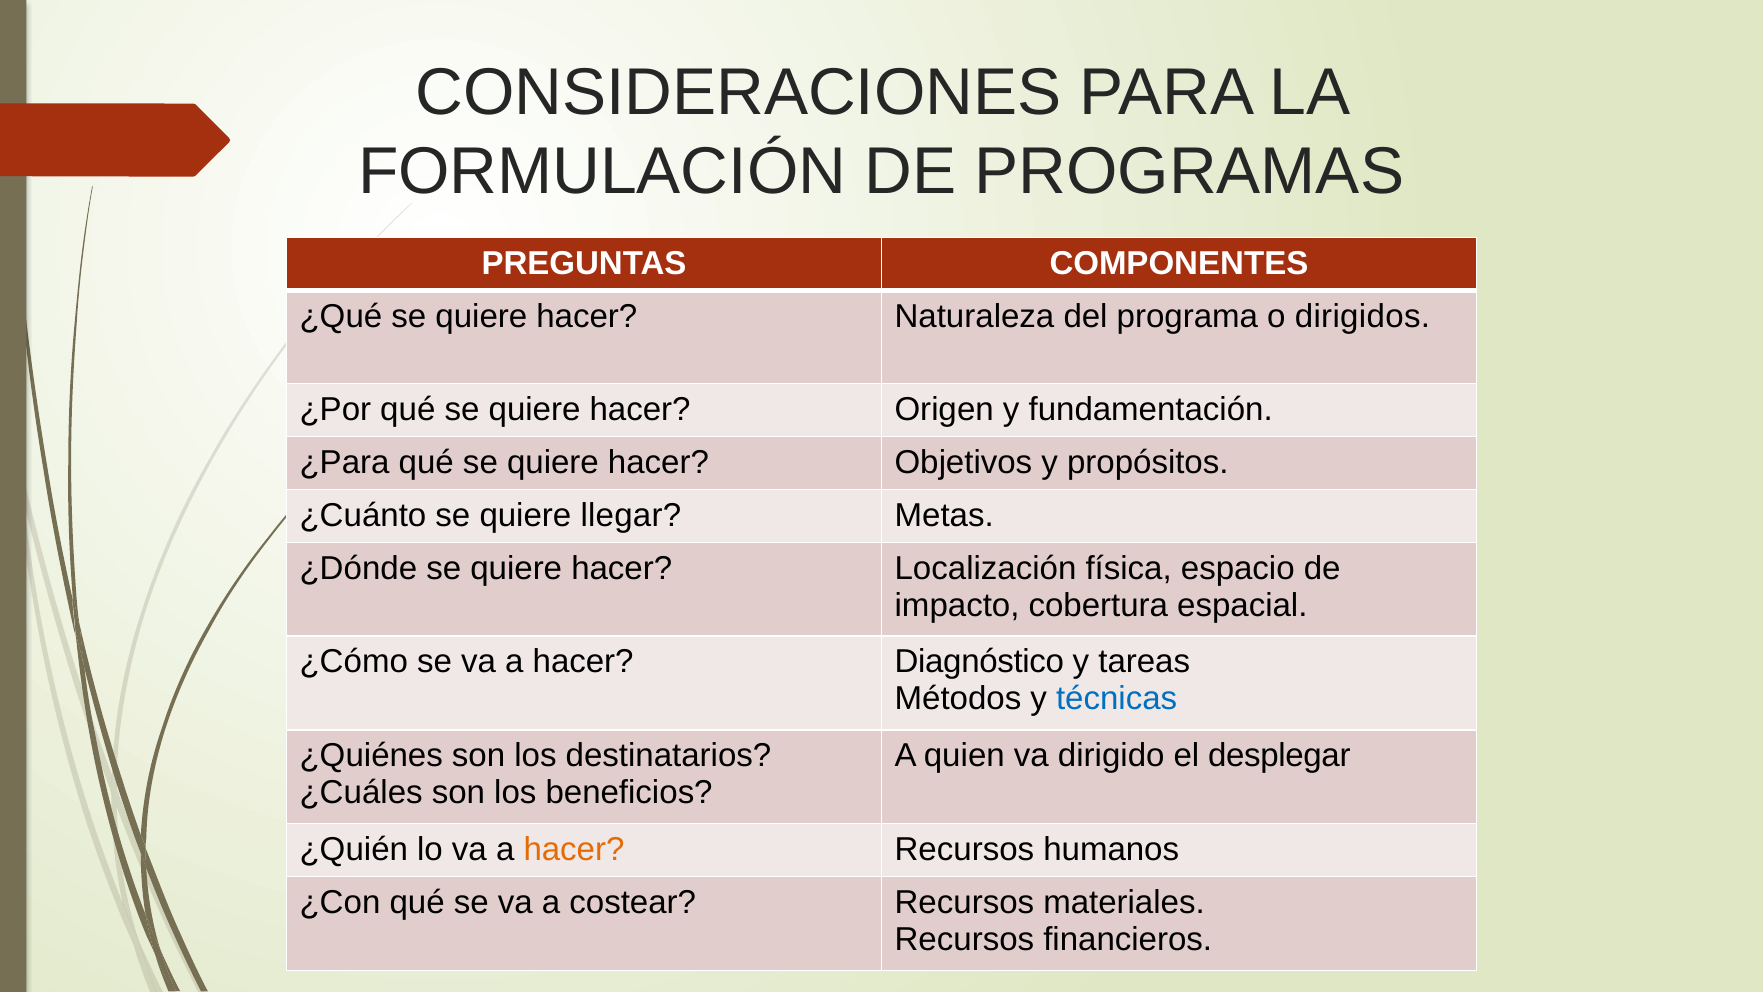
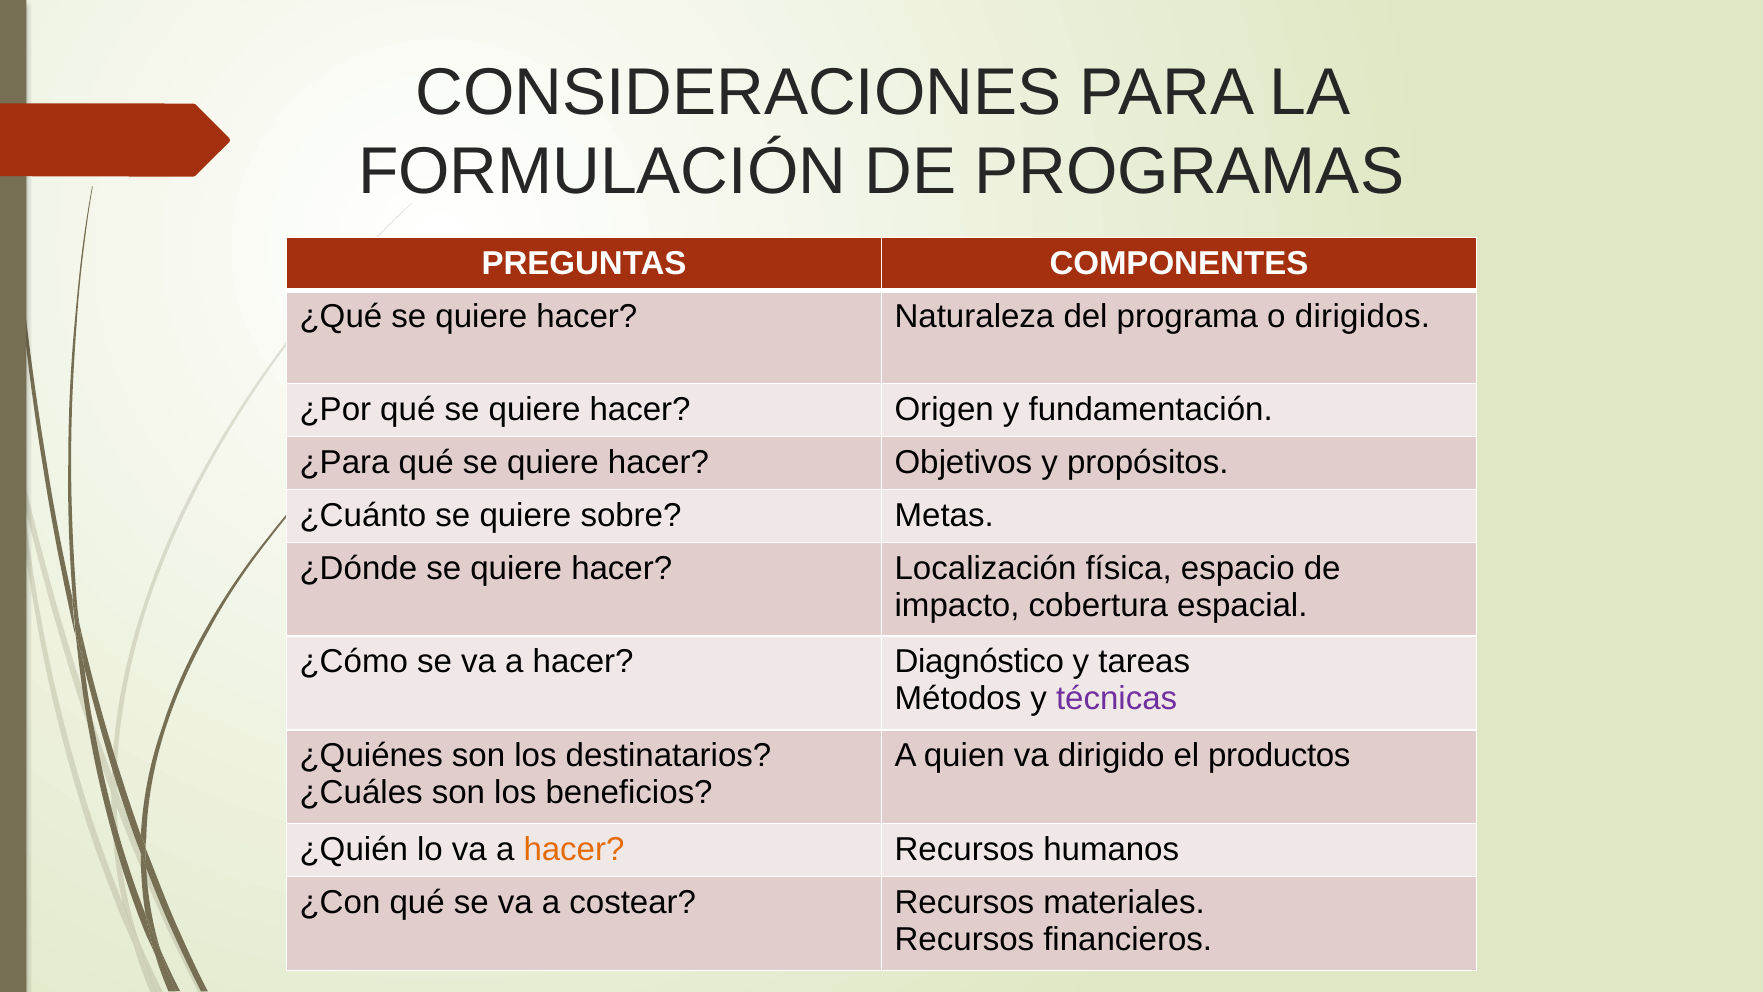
llegar: llegar -> sobre (631, 515)
técnicas colour: blue -> purple (1117, 699)
desplegar: desplegar -> productos (1279, 755)
